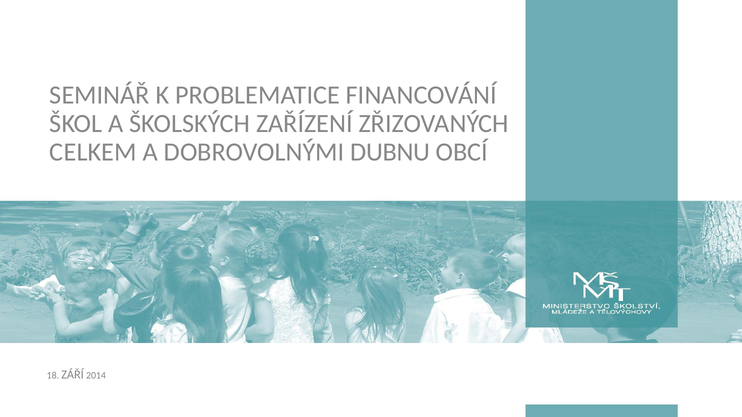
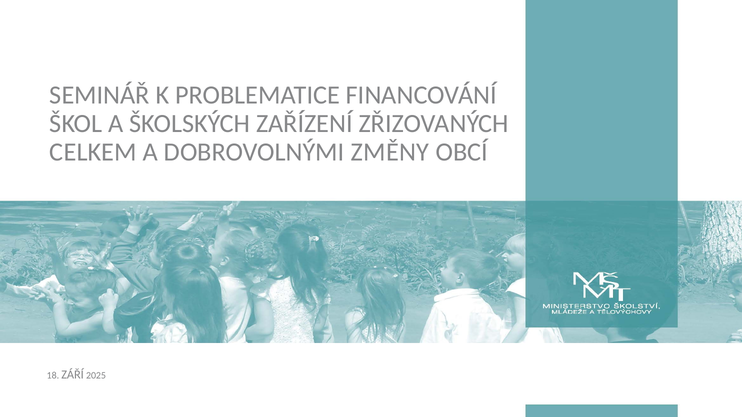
DUBNU: DUBNU -> ZMĚNY (390, 152)
2014: 2014 -> 2025 (96, 376)
